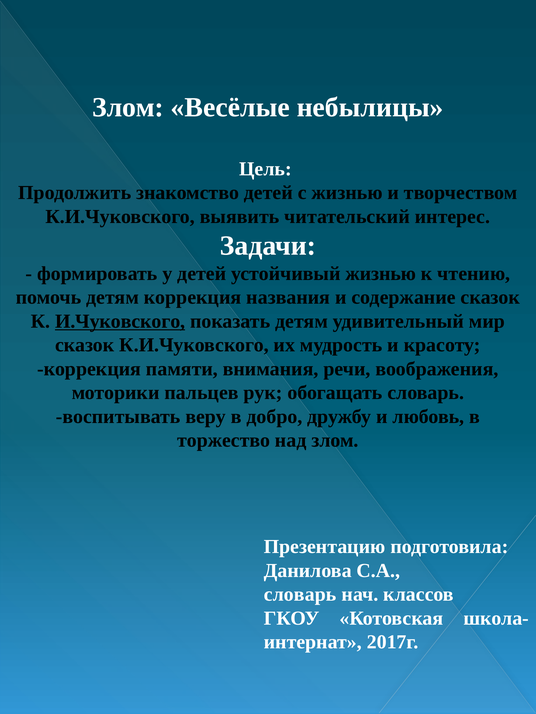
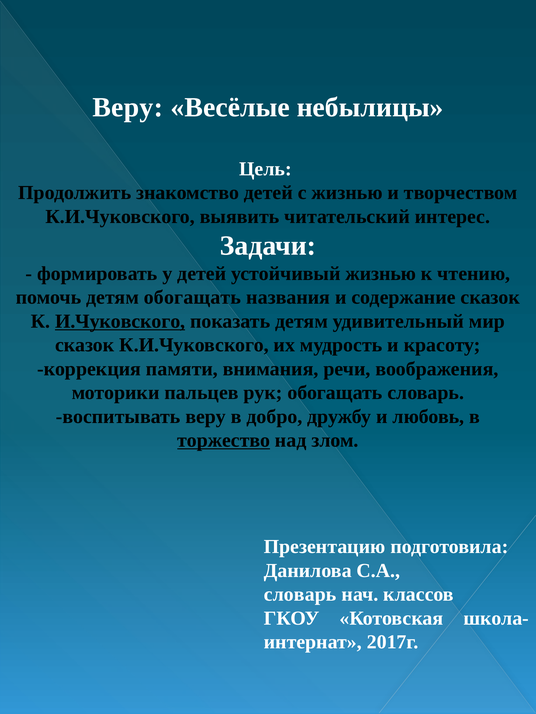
Злом: Злом -> Веру (128, 108)
детям коррекция: коррекция -> обогащать (192, 298)
торжество underline: none -> present (224, 441)
